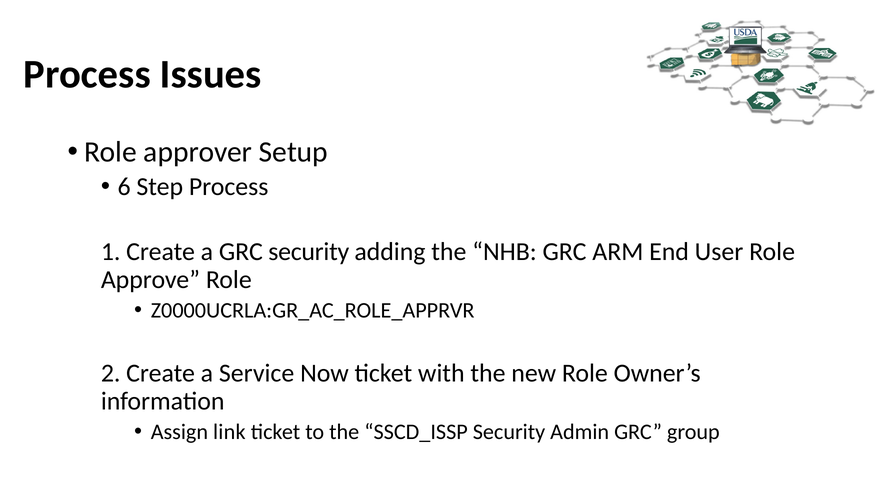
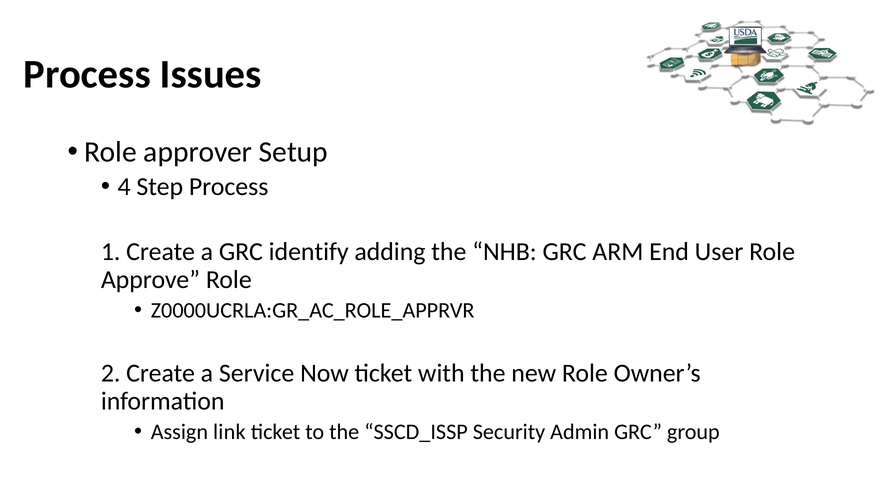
6: 6 -> 4 (124, 187)
GRC security: security -> identify (309, 252)
